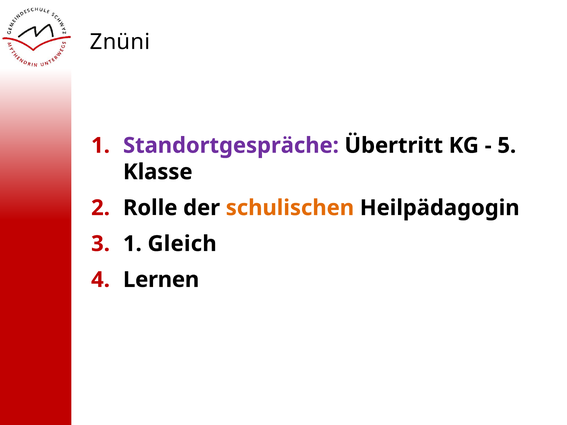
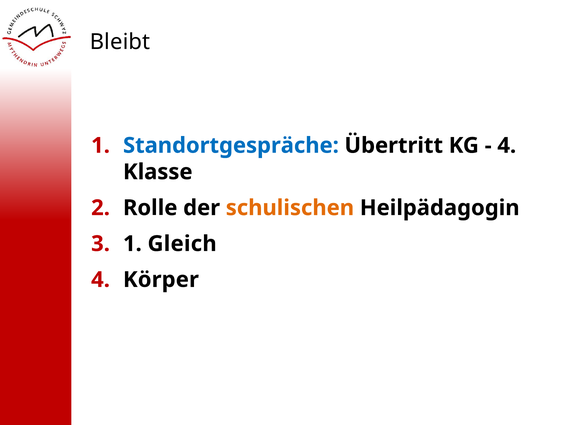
Znüni: Znüni -> Bleibt (120, 42)
Standortgespräche colour: purple -> blue (231, 146)
5: 5 -> 4 (507, 146)
Lernen: Lernen -> Körper (161, 280)
